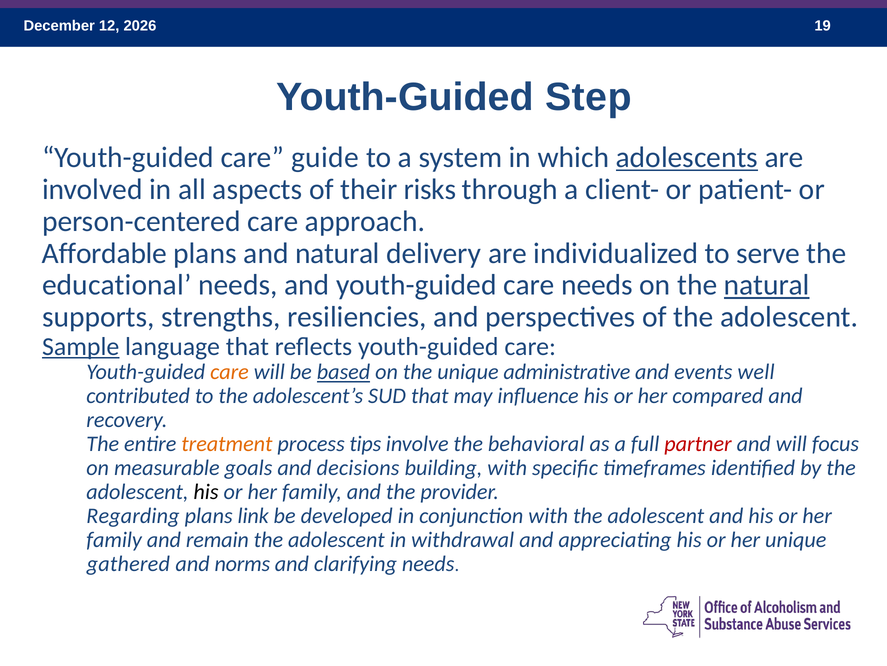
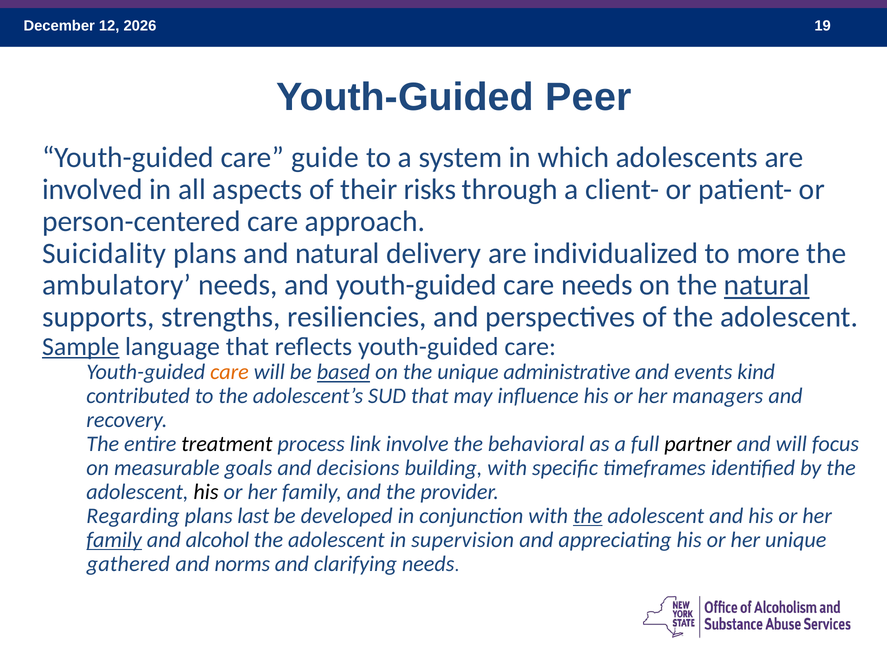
Step: Step -> Peer (588, 97)
adolescents underline: present -> none (687, 157)
Affordable: Affordable -> Suicidality (104, 253)
serve: serve -> more (768, 253)
educational: educational -> ambulatory (117, 285)
well: well -> kind (756, 372)
compared: compared -> managers (718, 396)
treatment colour: orange -> black (227, 444)
tips: tips -> link (365, 444)
partner colour: red -> black (698, 444)
link: link -> last (253, 515)
the underline: none -> present (588, 515)
family underline: none -> present (114, 539)
remain: remain -> alcohol (217, 539)
withdrawal: withdrawal -> supervision (463, 539)
